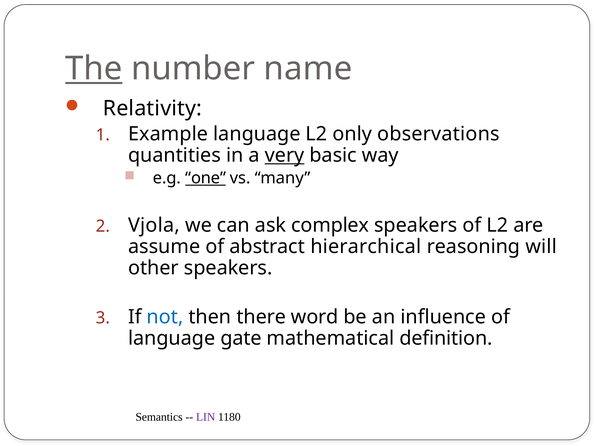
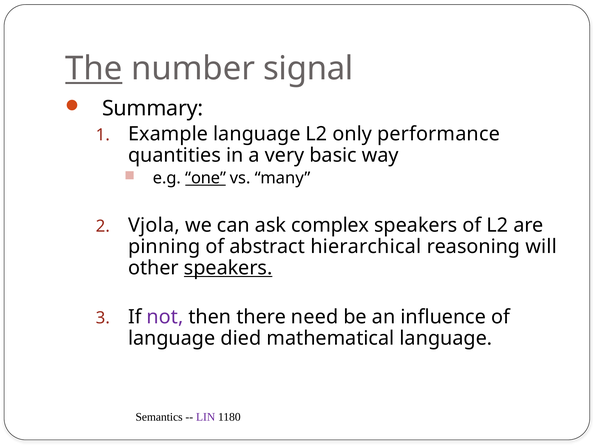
name: name -> signal (308, 69)
Relativity: Relativity -> Summary (153, 108)
observations: observations -> performance (439, 134)
very underline: present -> none (285, 155)
assume: assume -> pinning (164, 246)
speakers underline: none -> present (228, 268)
not colour: blue -> purple (165, 317)
word: word -> need (315, 317)
gate: gate -> died (241, 338)
mathematical definition: definition -> language (446, 338)
